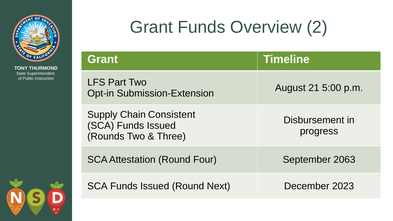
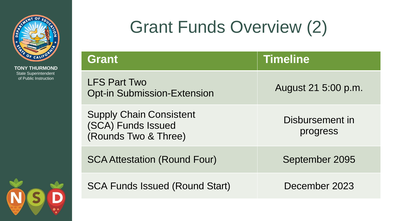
2063: 2063 -> 2095 (344, 160)
Next: Next -> Start (219, 186)
